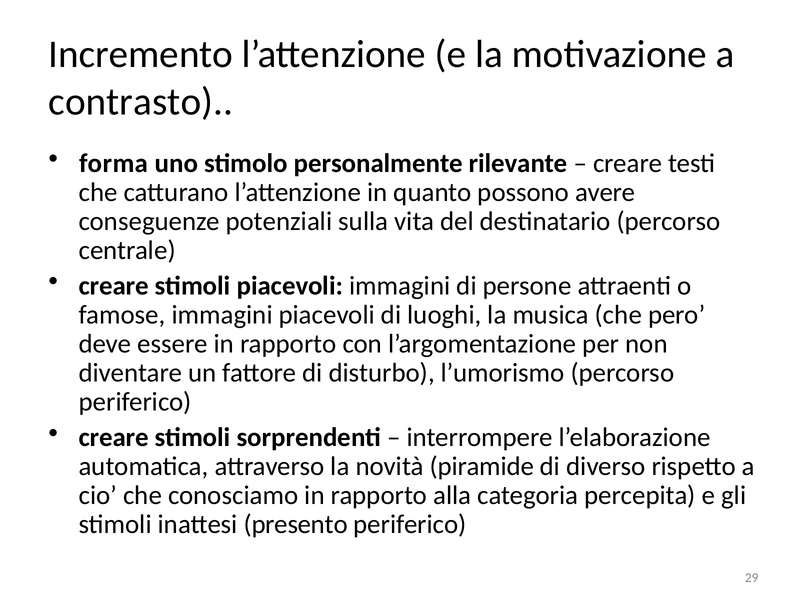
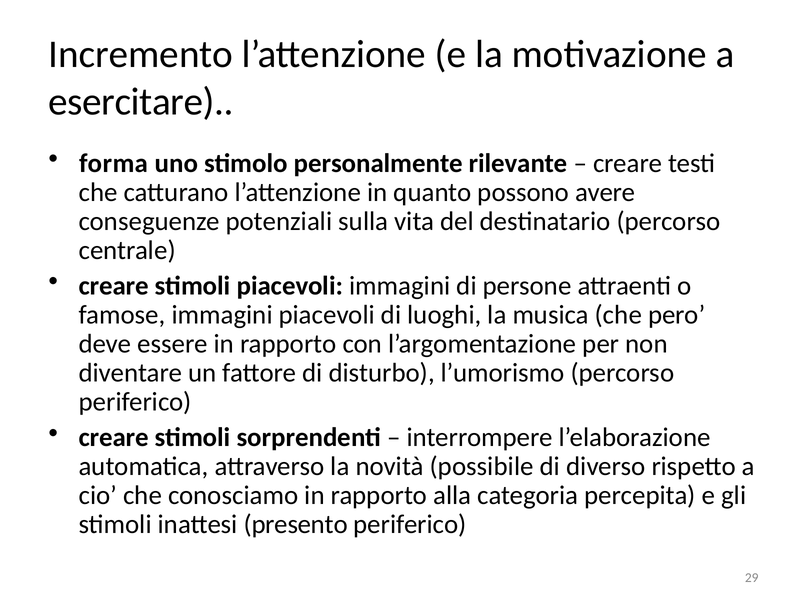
contrasto: contrasto -> esercitare (141, 102)
piramide: piramide -> possibile (482, 467)
